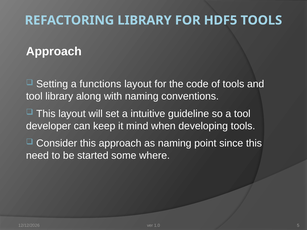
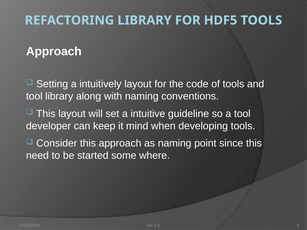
functions: functions -> intuitively (100, 84)
